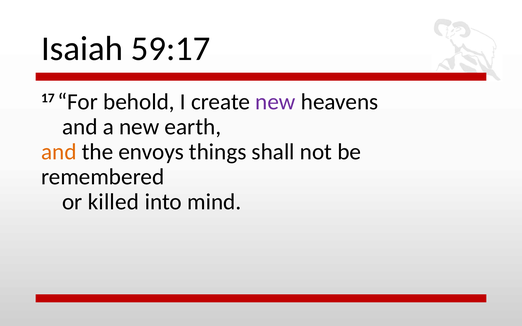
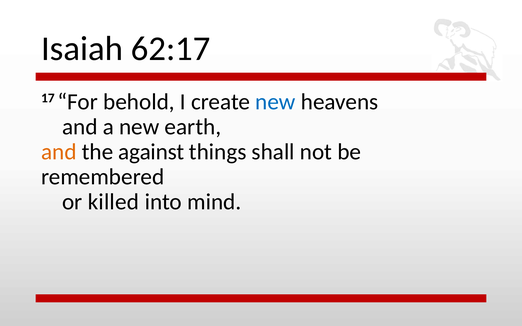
59:17: 59:17 -> 62:17 (171, 49)
new colour: purple -> blue (275, 102)
envoys: envoys -> against (151, 152)
